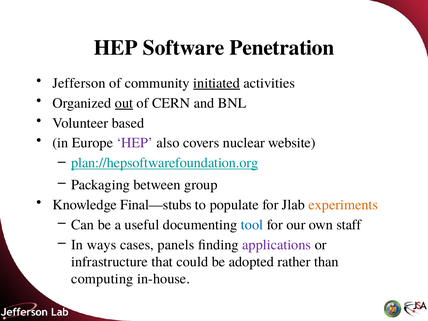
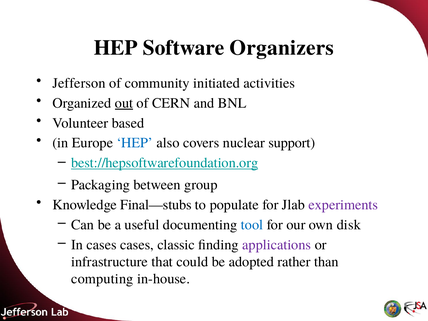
Penetration: Penetration -> Organizers (282, 48)
initiated underline: present -> none (217, 83)
HEP colour: purple -> blue (135, 143)
website: website -> support (292, 143)
plan://hepsoftwarefoundation.org: plan://hepsoftwarefoundation.org -> best://hepsoftwarefoundation.org (165, 163)
experiments colour: orange -> purple (343, 205)
staff: staff -> disk (349, 225)
In ways: ways -> cases (102, 245)
panels: panels -> classic (176, 245)
